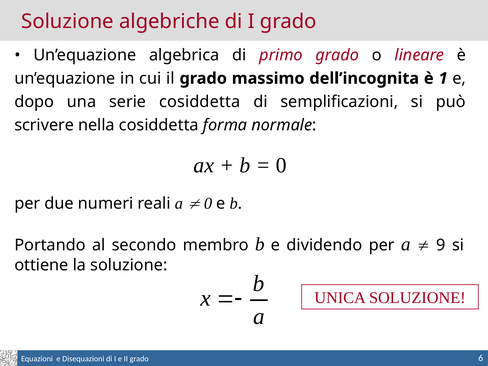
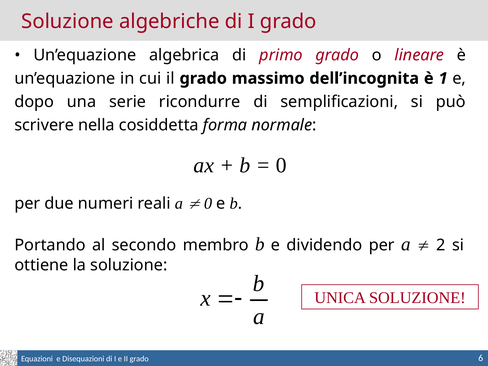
serie cosiddetta: cosiddetta -> ricondurre (200, 102)
9: 9 -> 2 (441, 245)
